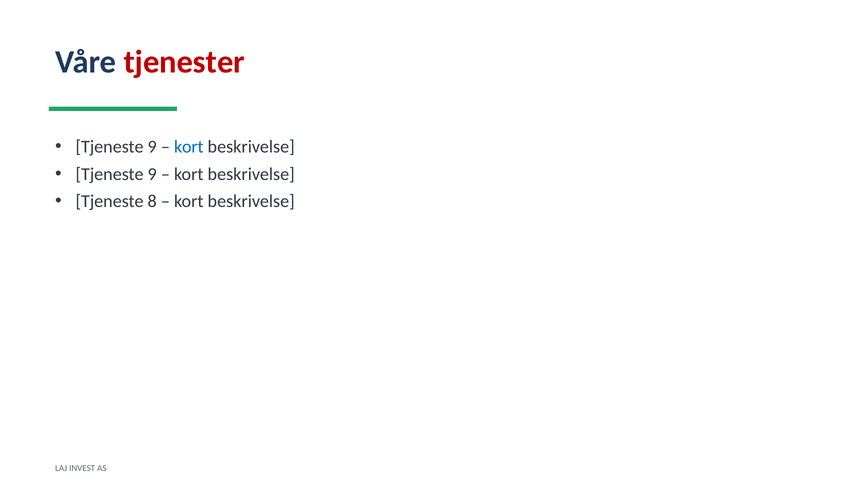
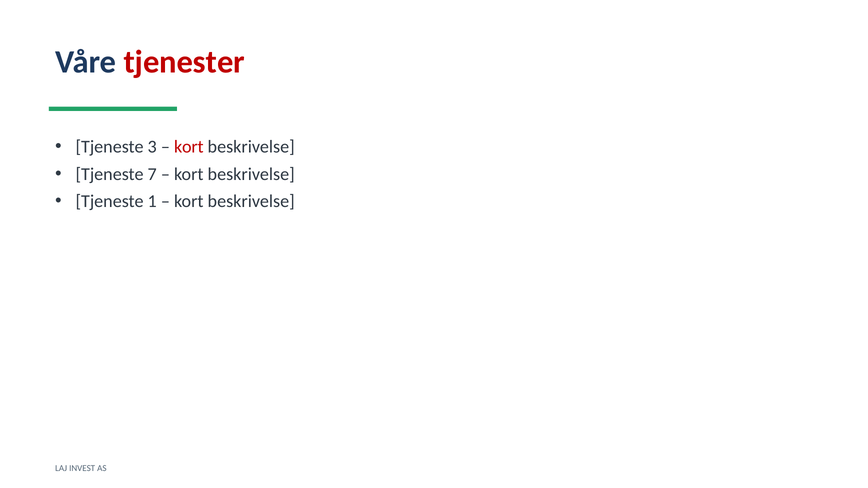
9: 9 -> 3 (152, 147)
kort colour: blue -> red (189, 147)
9: 9 -> 7 (152, 174)
8: 8 -> 1 (152, 201)
